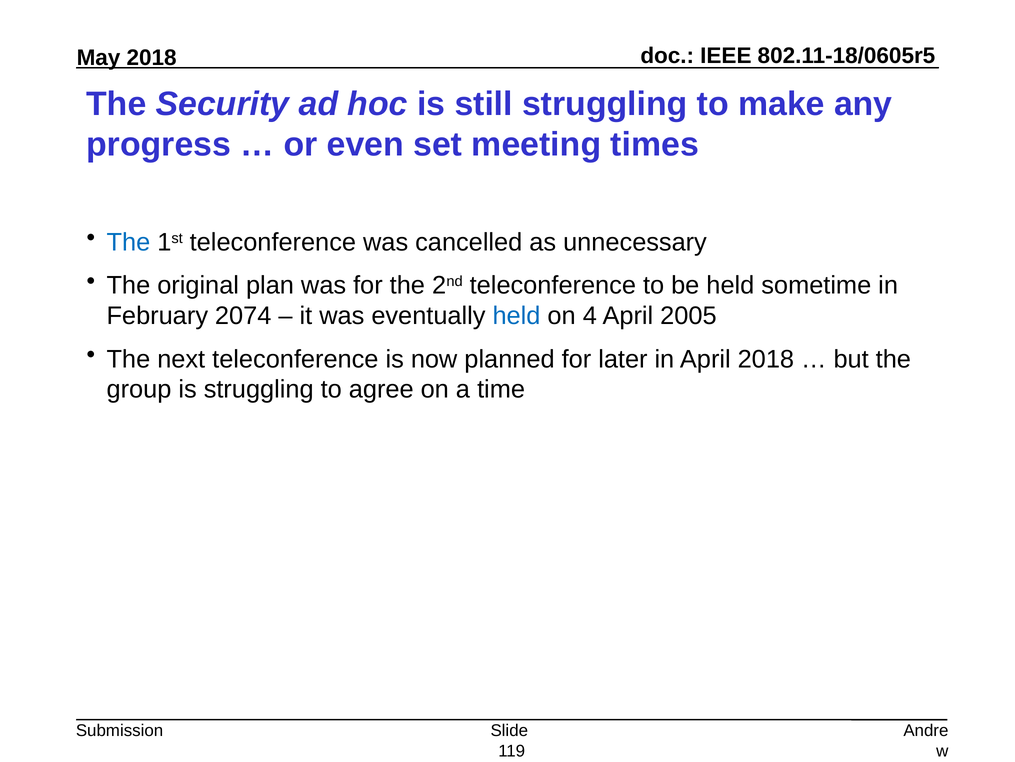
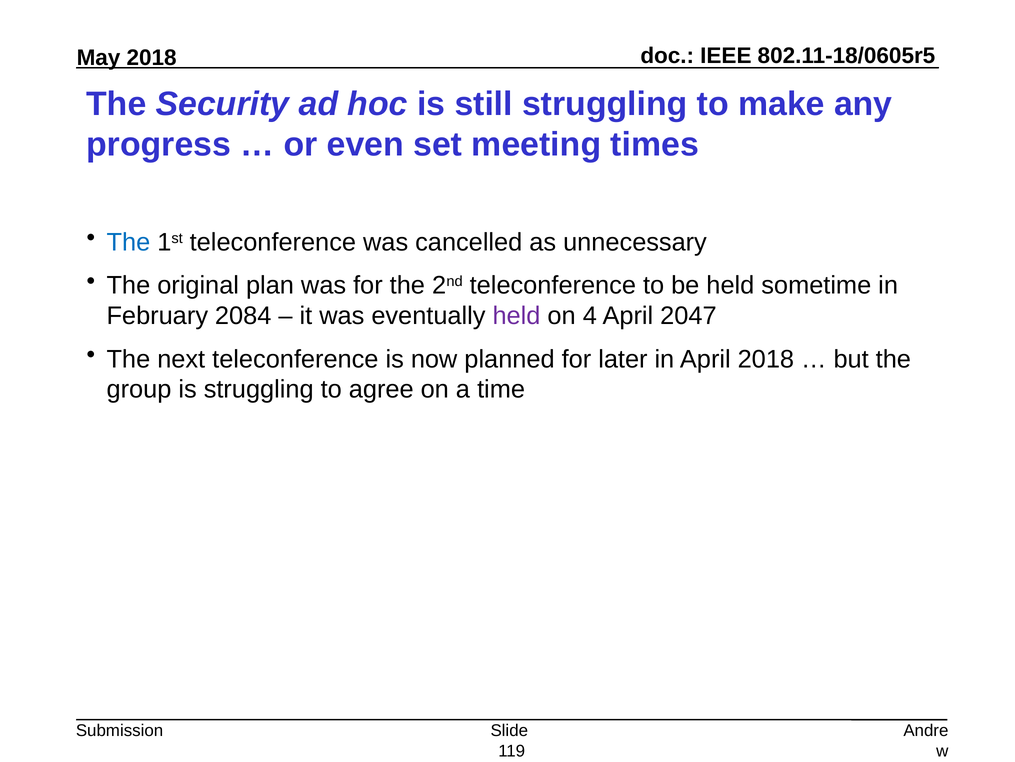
2074: 2074 -> 2084 (243, 316)
held colour: blue -> purple (516, 316)
2005: 2005 -> 2047 (688, 316)
